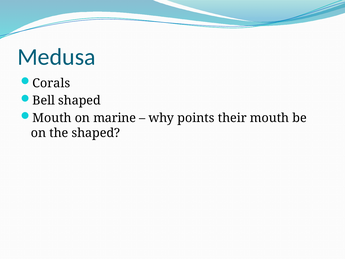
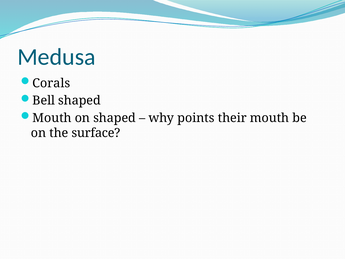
on marine: marine -> shaped (115, 118)
the shaped: shaped -> surface (96, 133)
